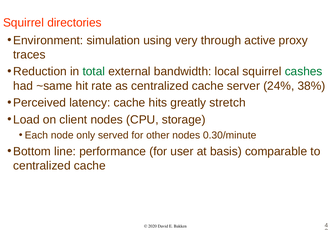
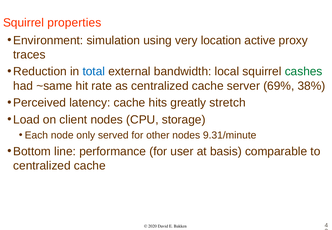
directories: directories -> properties (74, 23)
through: through -> location (221, 40)
total colour: green -> blue (94, 72)
24%: 24% -> 69% (279, 86)
0.30/minute: 0.30/minute -> 9.31/minute (230, 135)
